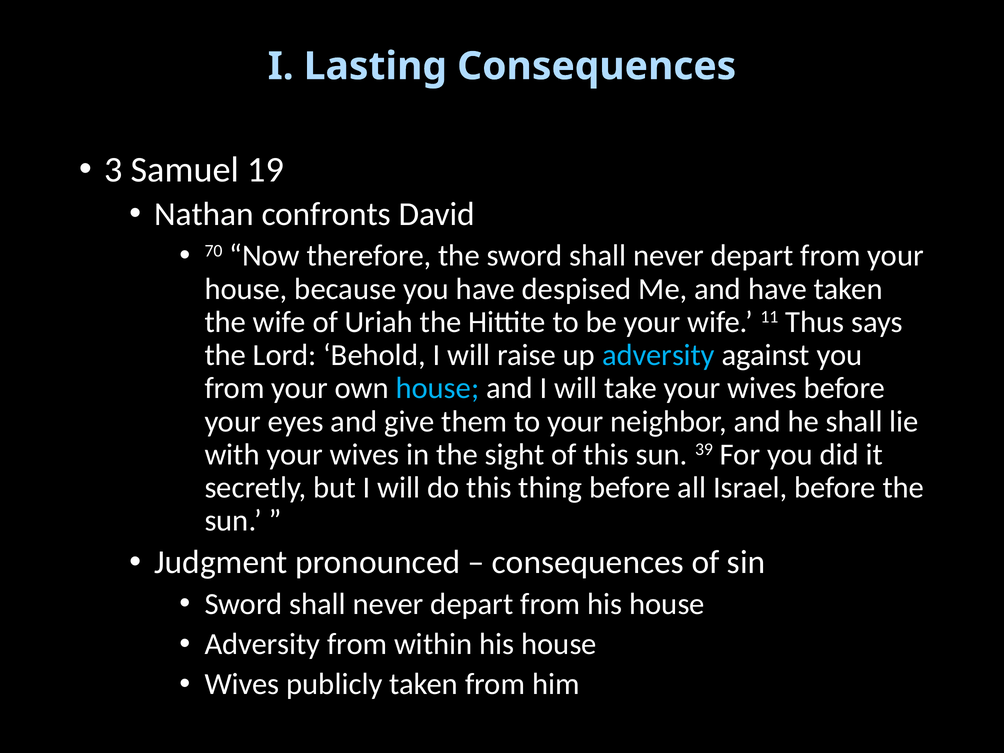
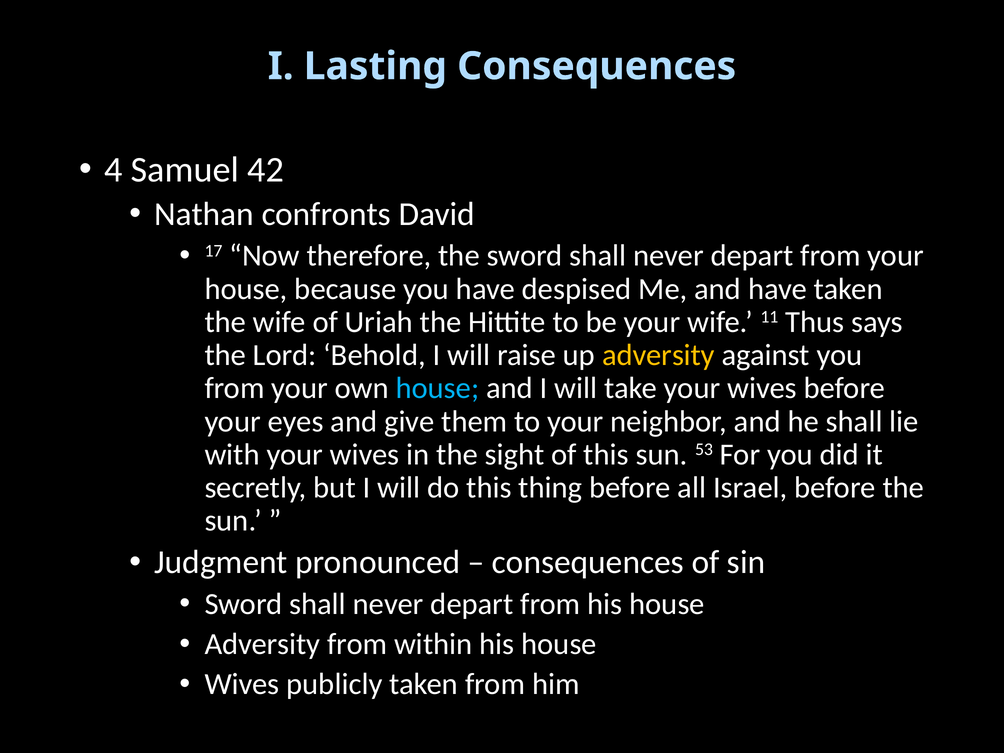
3: 3 -> 4 (113, 170)
19: 19 -> 42 (266, 170)
70: 70 -> 17 (214, 251)
adversity colour: light blue -> yellow (658, 355)
39: 39 -> 53 (704, 450)
